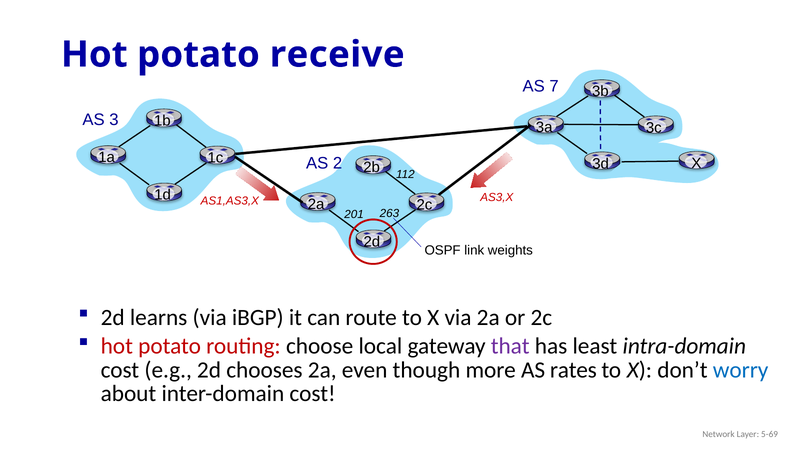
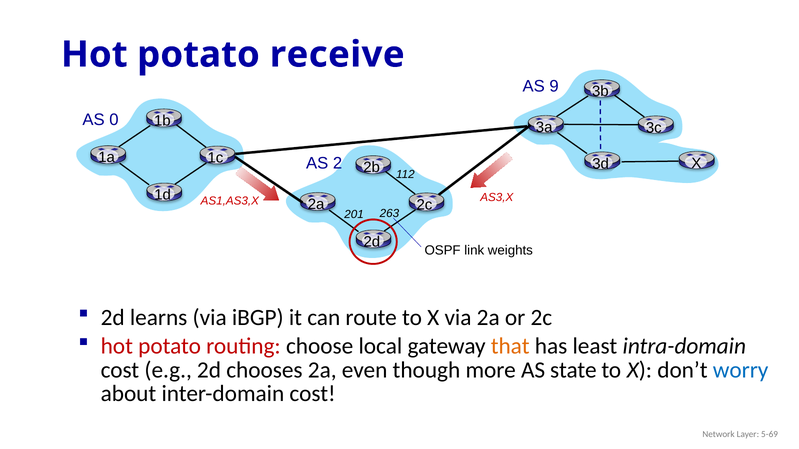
7: 7 -> 9 (554, 87)
3: 3 -> 0 (114, 120)
that colour: purple -> orange (510, 346)
rates: rates -> state (573, 370)
